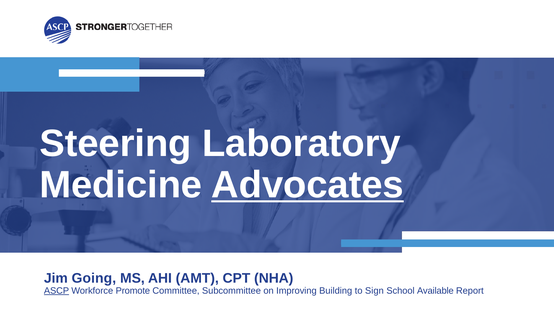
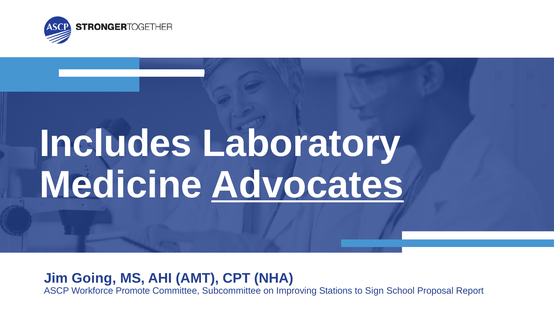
Steering: Steering -> Includes (116, 144)
ASCP underline: present -> none (56, 290)
Building: Building -> Stations (336, 290)
Available: Available -> Proposal (435, 290)
